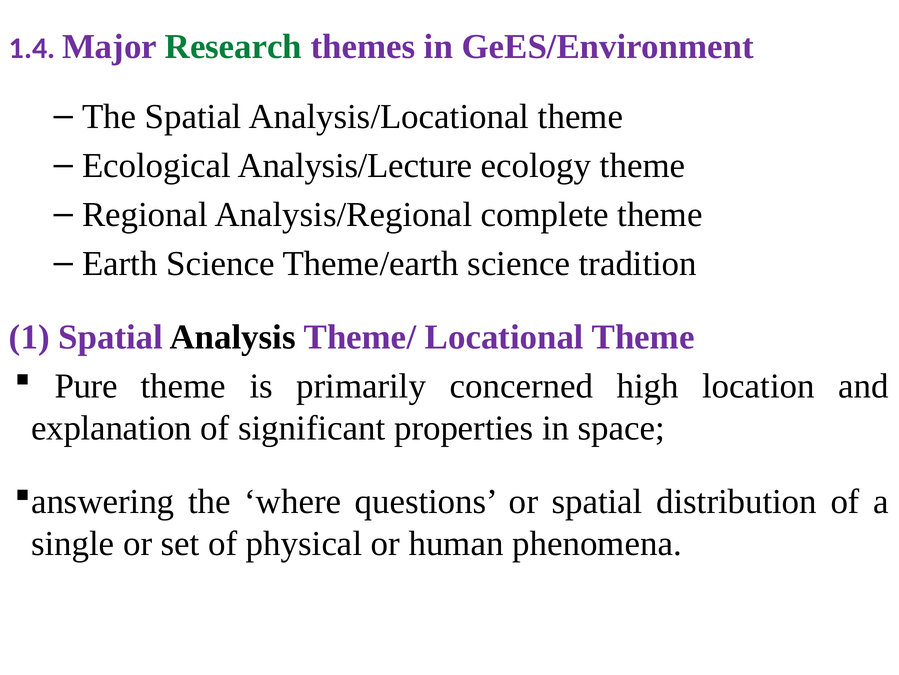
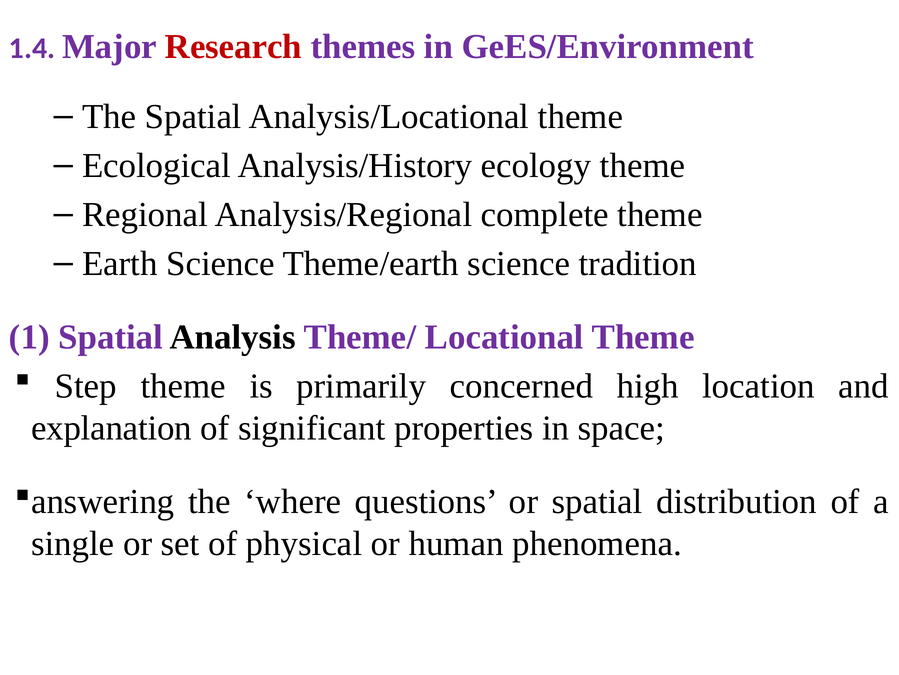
Research colour: green -> red (233, 47)
Analysis/Lecture: Analysis/Lecture -> Analysis/History (355, 165)
Pure: Pure -> Step (86, 386)
